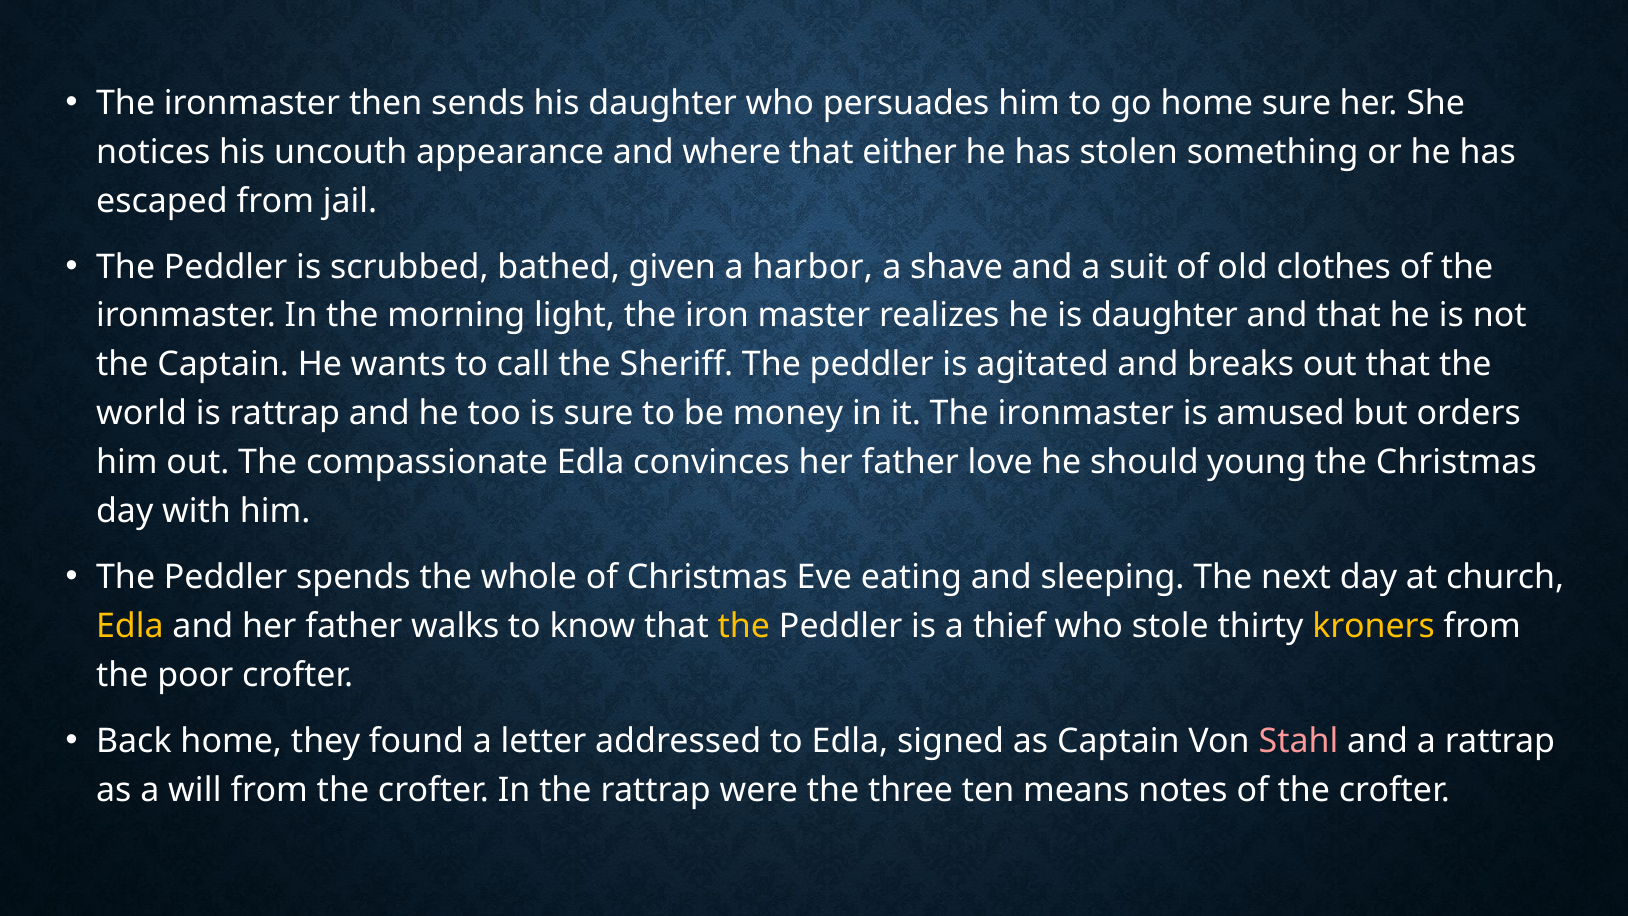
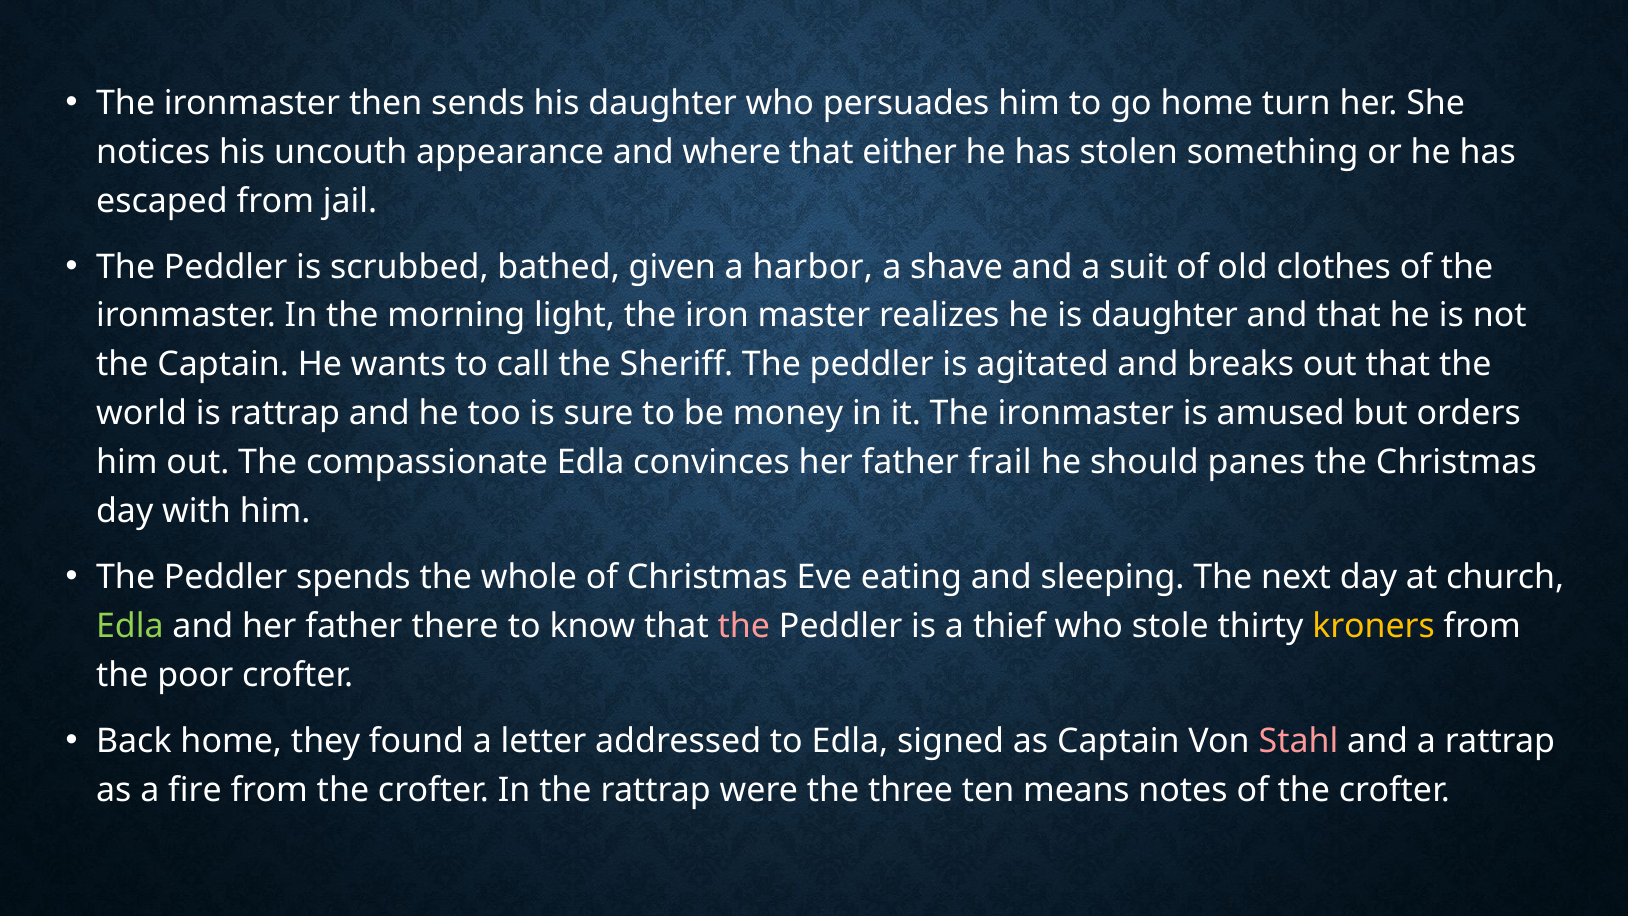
home sure: sure -> turn (1296, 103)
love: love -> frail (1000, 462)
young: young -> panes (1257, 462)
Edla colour: yellow -> light green (130, 626)
walks: walks -> there (455, 626)
the colour: yellow -> pink (744, 626)
will: will -> fire (195, 790)
